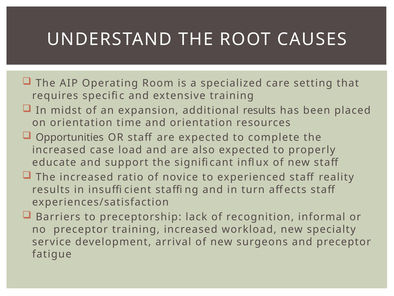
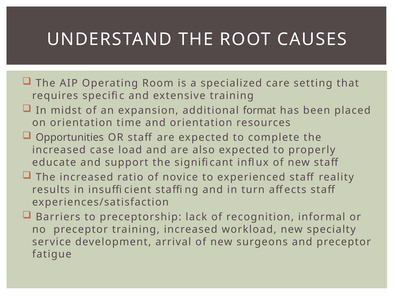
additional results: results -> format (259, 110)
